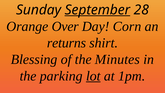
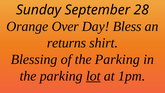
September underline: present -> none (97, 10)
Corn: Corn -> Bless (127, 26)
of the Minutes: Minutes -> Parking (117, 59)
